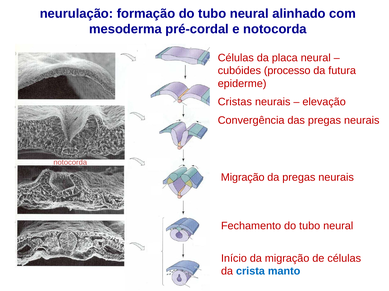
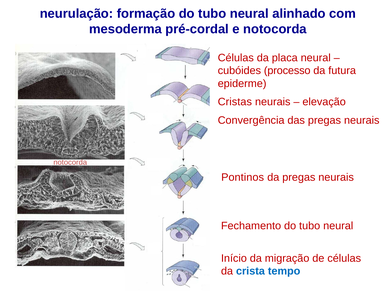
Migração: Migração -> Pontinos (243, 178)
manto: manto -> tempo (284, 272)
